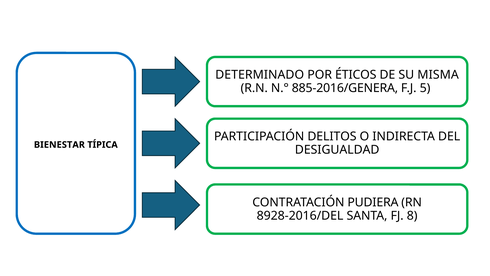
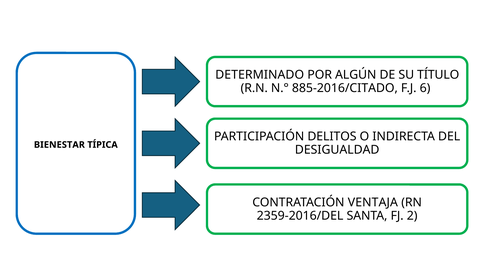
ÉTICOS: ÉTICOS -> ALGÚN (356, 75)
MISMA: MISMA -> TÍTULO (438, 75)
885-2016/GENERA: 885-2016/GENERA -> 885-2016/CITADO (345, 88)
5: 5 -> 6 (425, 88)
PUDIERA: PUDIERA -> VENTAJA (373, 202)
8928-2016/DEL: 8928-2016/DEL -> 2359-2016/DEL (300, 215)
8: 8 -> 2 (412, 215)
